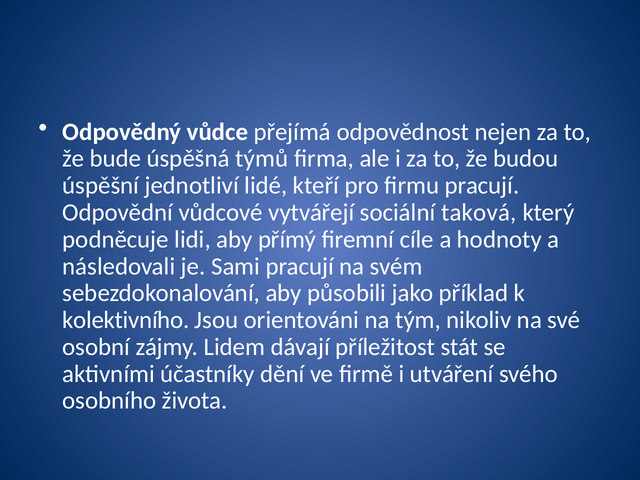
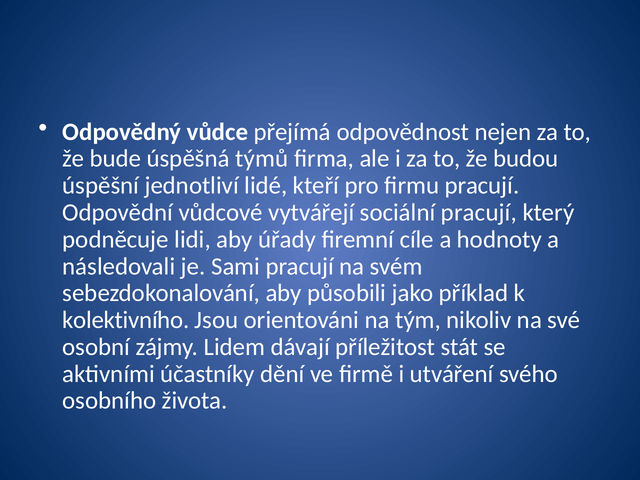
sociální taková: taková -> pracují (479, 213)
přímý: přímý -> úřady (287, 239)
